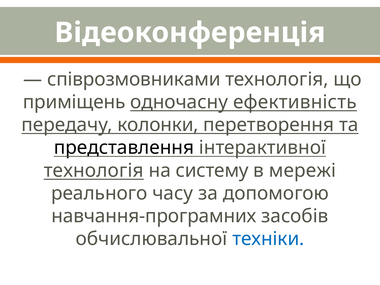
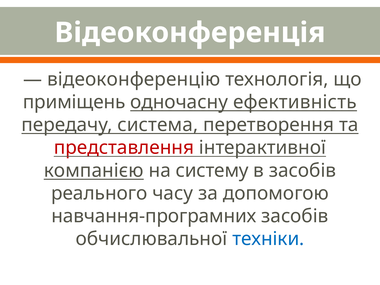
співрозмовниками: співрозмовниками -> відеоконференцію (134, 79)
колонки: колонки -> система (158, 125)
представлення colour: black -> red (124, 148)
технологія: технологія -> компанією (94, 171)
в мережі: мережі -> засобів (302, 171)
